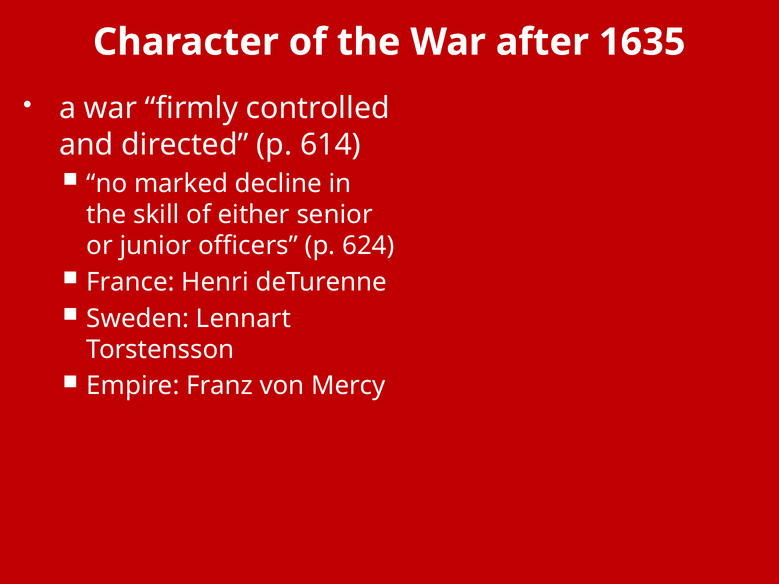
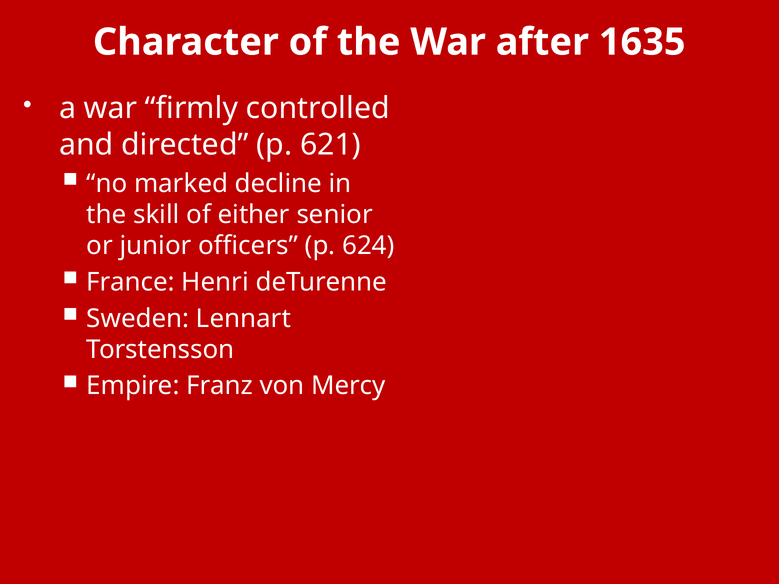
614: 614 -> 621 (330, 145)
